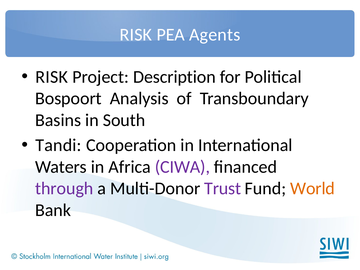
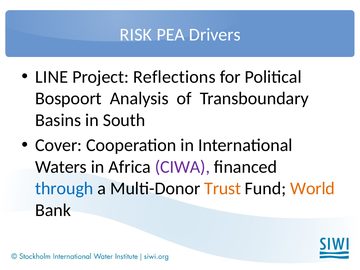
Agents: Agents -> Drivers (215, 35)
RISK: RISK -> LINE (52, 77)
Description: Description -> Reflections (174, 77)
Tandi: Tandi -> Cover (59, 145)
through colour: purple -> blue (64, 188)
Trust colour: purple -> orange (223, 188)
